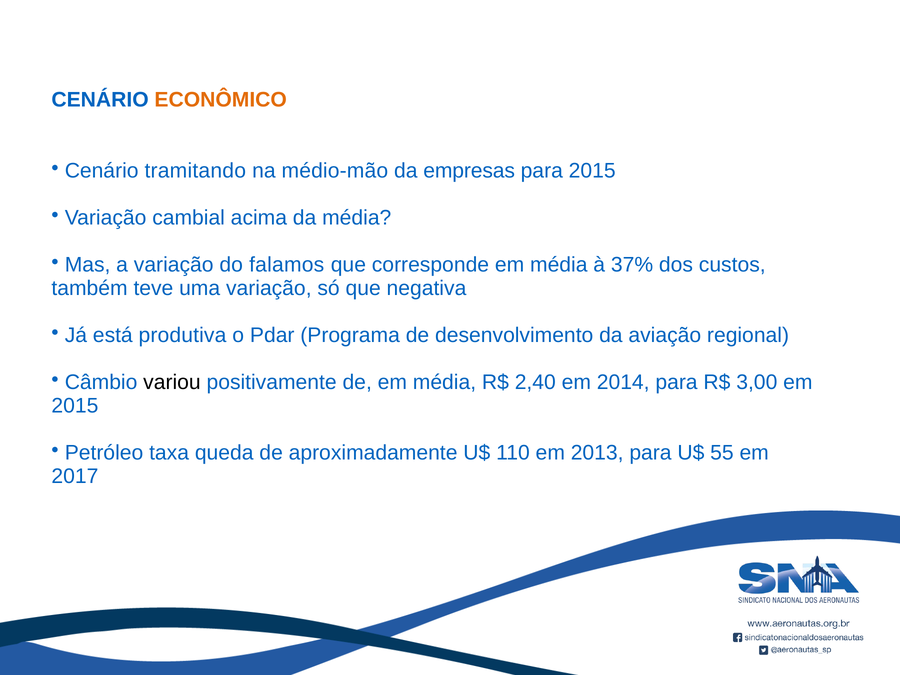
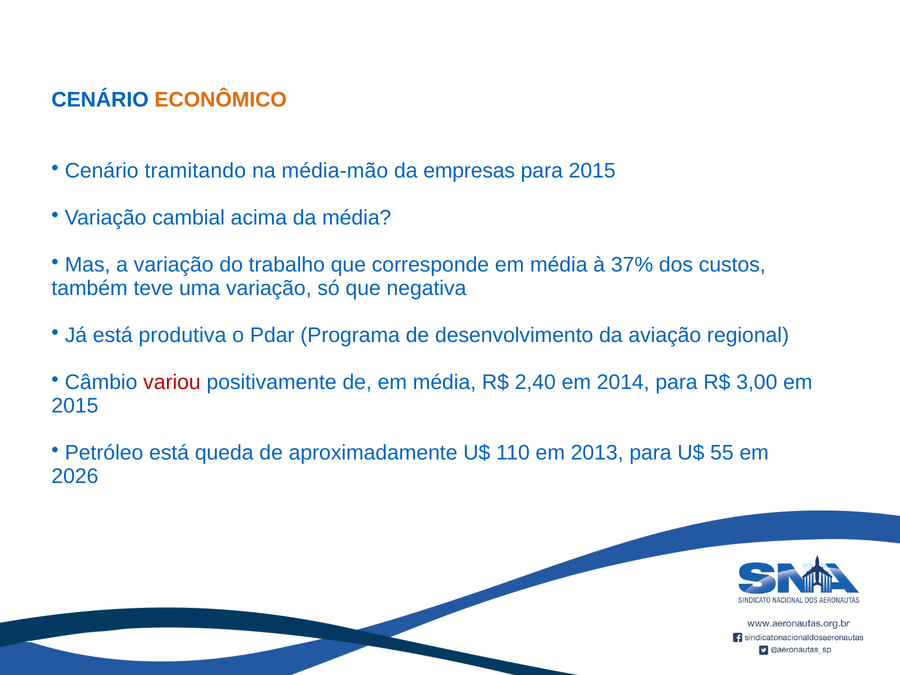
médio-mão: médio-mão -> média-mão (335, 171)
falamos: falamos -> trabalho (287, 265)
variou colour: black -> red (172, 382)
Petróleo taxa: taxa -> está (169, 453)
2017: 2017 -> 2026 (75, 476)
